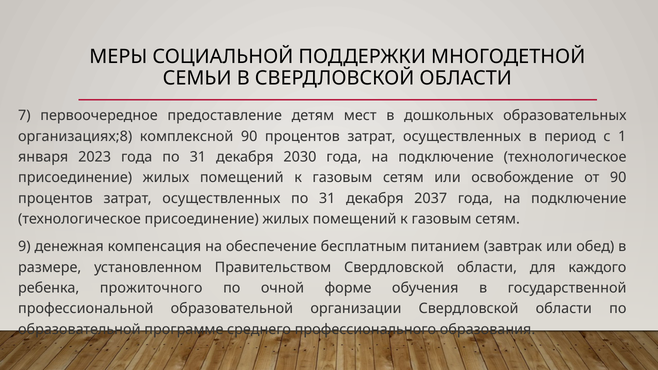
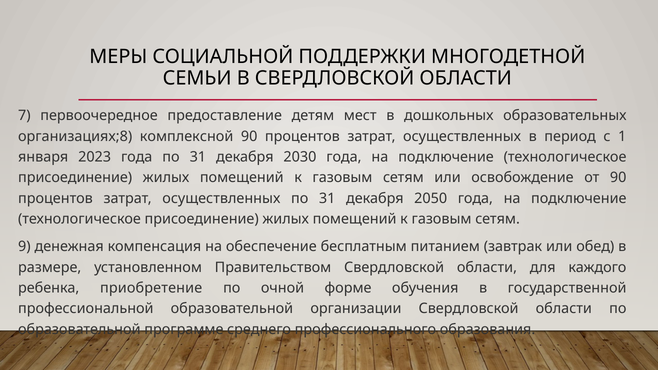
2037: 2037 -> 2050 (431, 198)
прожиточного: прожиточного -> приобретение (151, 288)
